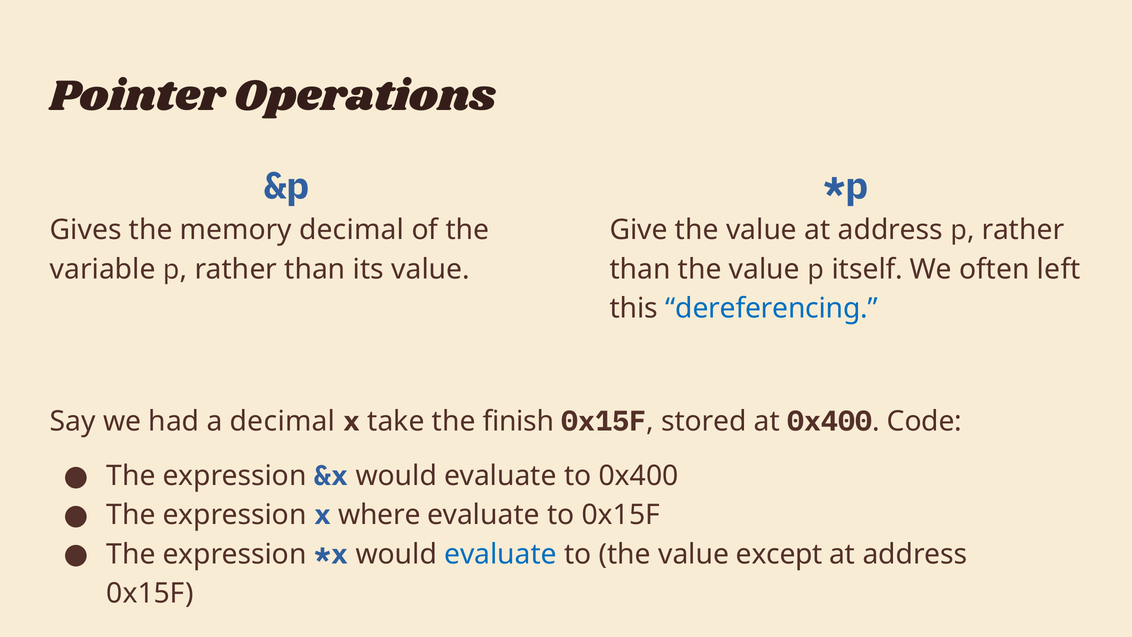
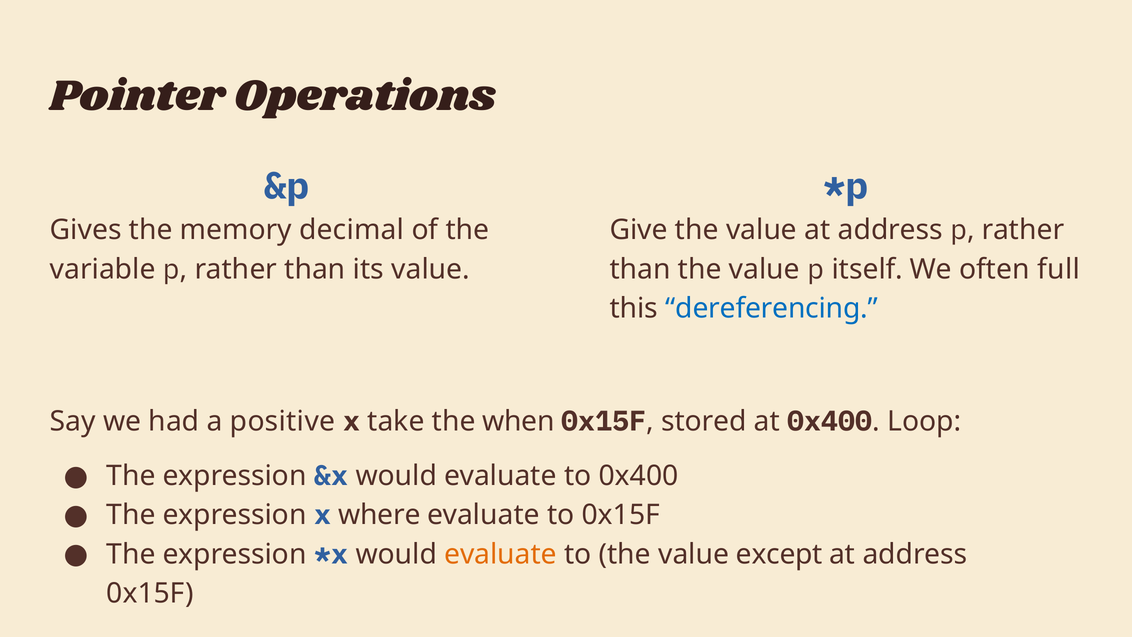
left: left -> full (1059, 269)
a decimal: decimal -> positive (283, 421)
finish: finish -> when (518, 421)
Code: Code -> Loop (924, 421)
evaluate colour: blue -> orange (501, 554)
